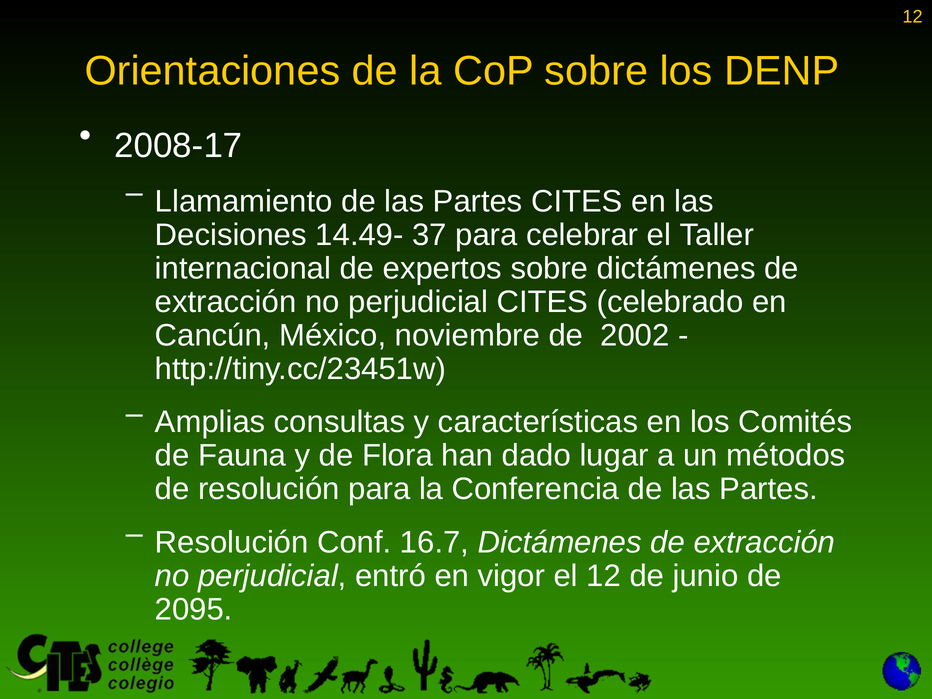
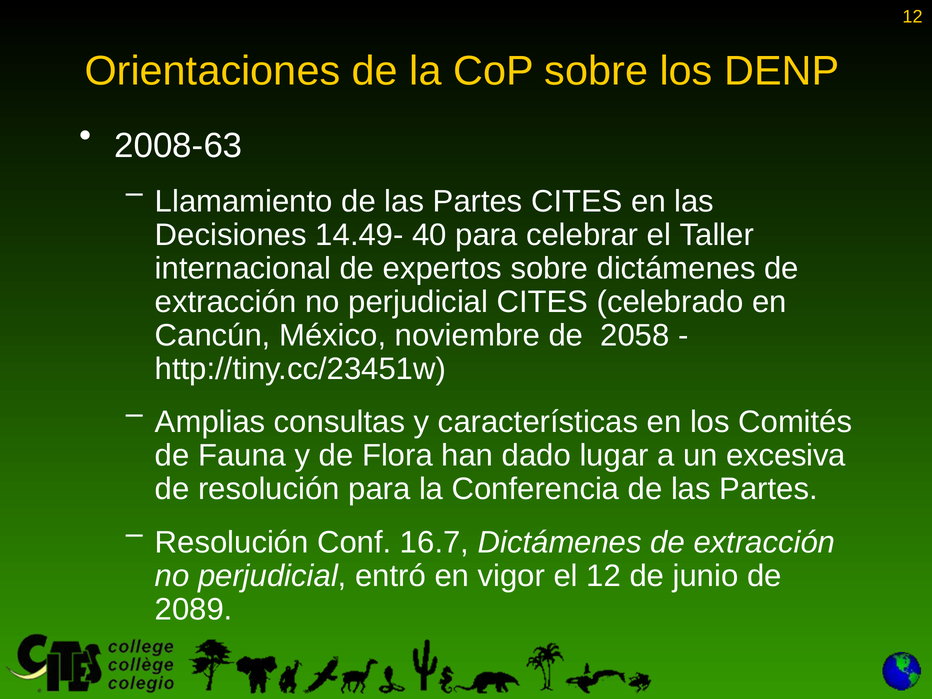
2008-17: 2008-17 -> 2008-63 (178, 146)
37: 37 -> 40 (429, 235)
2002: 2002 -> 2058 (635, 335)
métodos: métodos -> excesiva (786, 456)
2095: 2095 -> 2089 (194, 609)
